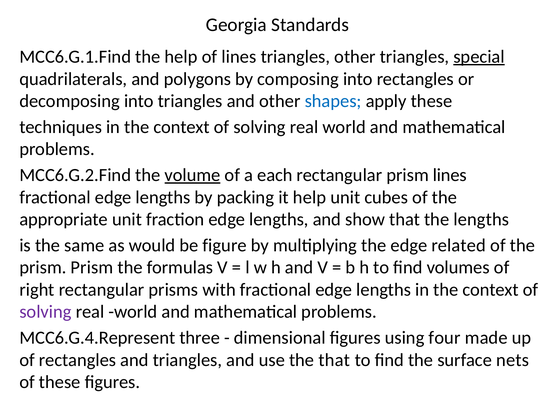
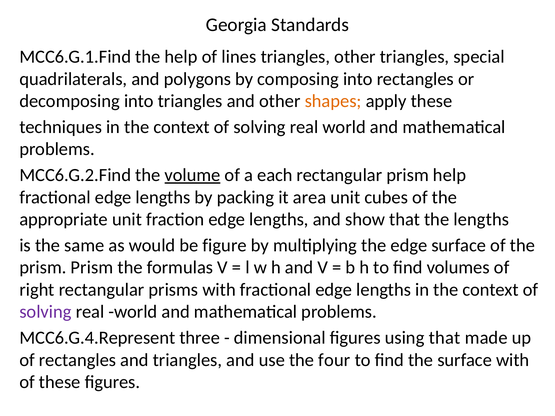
special underline: present -> none (479, 57)
shapes colour: blue -> orange (333, 101)
prism lines: lines -> help (450, 175)
it help: help -> area (310, 197)
edge related: related -> surface (459, 245)
using four: four -> that (445, 338)
the that: that -> four (334, 360)
surface nets: nets -> with (513, 360)
